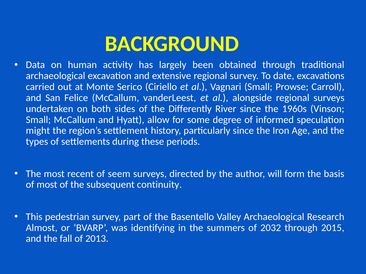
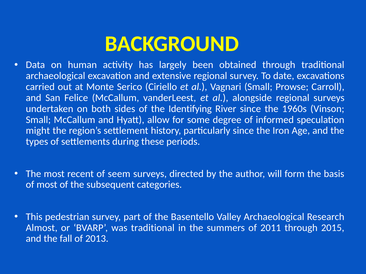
Differently: Differently -> Identifying (190, 109)
continuity: continuity -> categories (159, 185)
was identifying: identifying -> traditional (153, 228)
2032: 2032 -> 2011 (271, 228)
